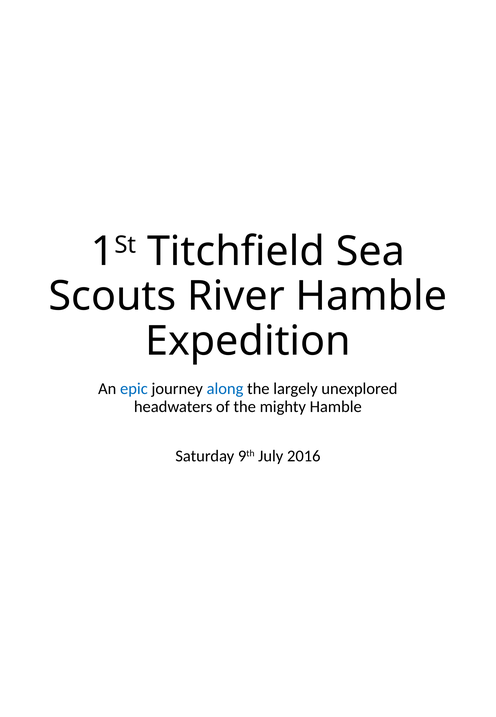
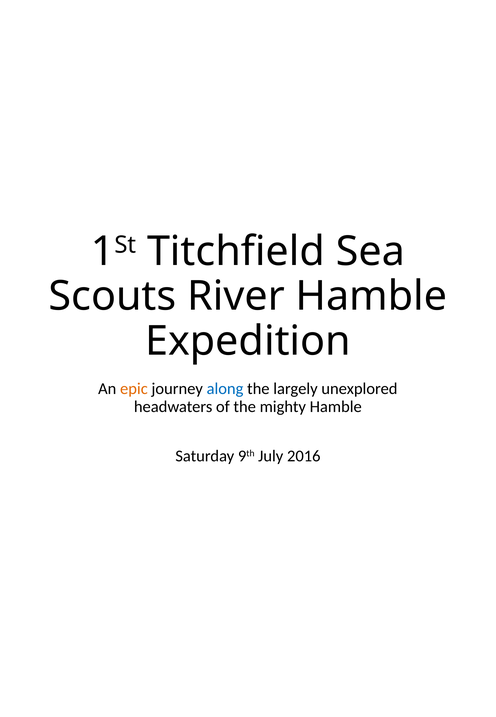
epic colour: blue -> orange (134, 388)
